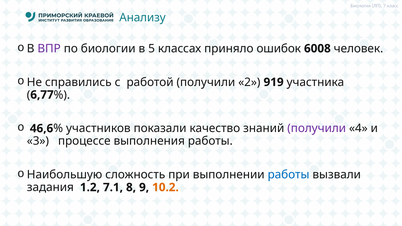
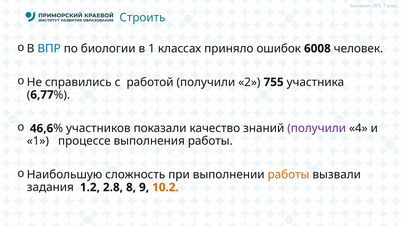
Анализу: Анализу -> Строить (142, 18)
ВПР colour: purple -> blue (49, 49)
в 5: 5 -> 1 (152, 49)
919: 919 -> 755 (274, 82)
3: 3 -> 1 (38, 141)
работы colour: blue -> orange (289, 175)
7.1: 7.1 -> 2.8 (113, 187)
